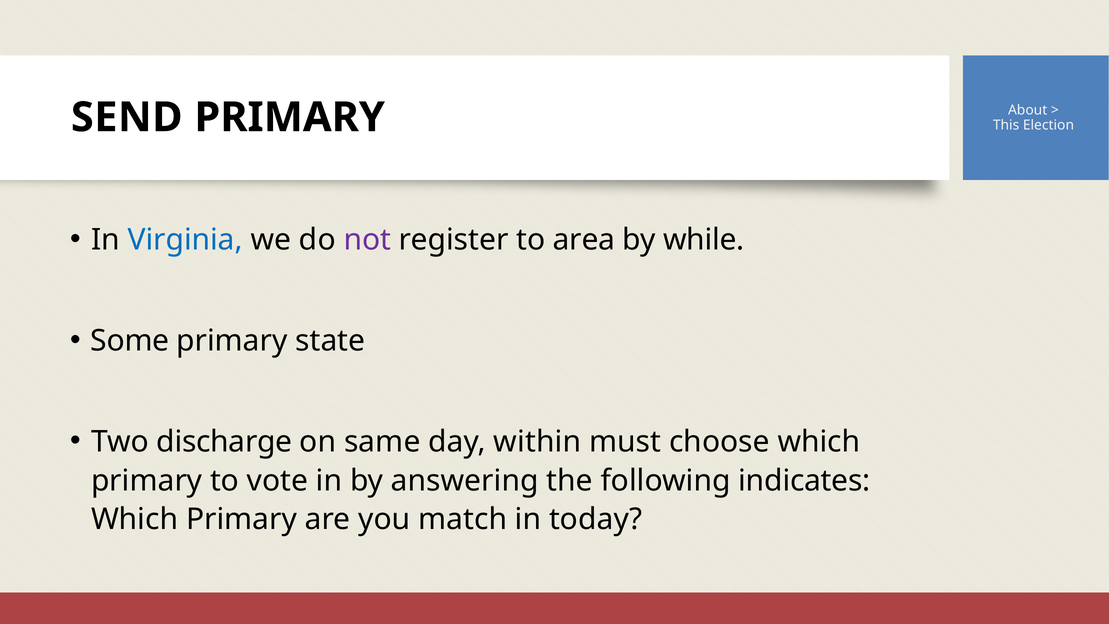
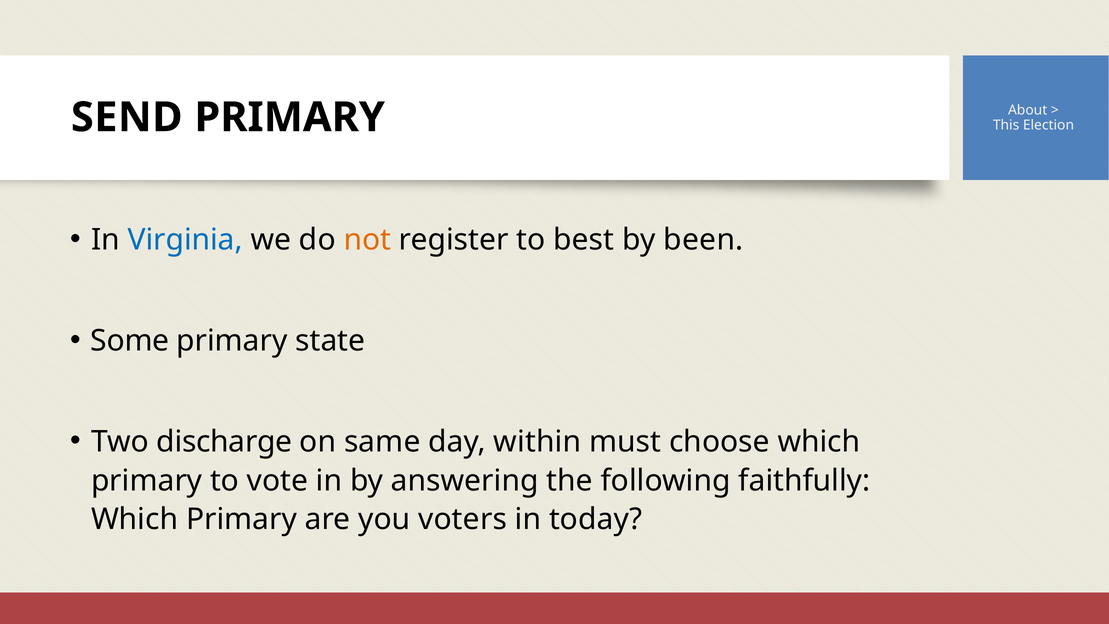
not colour: purple -> orange (367, 240)
area: area -> best (584, 240)
while: while -> been (703, 240)
indicates: indicates -> faithfully (804, 480)
match: match -> voters (463, 519)
